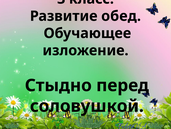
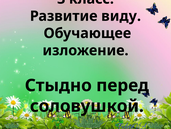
обед: обед -> виду (121, 16)
